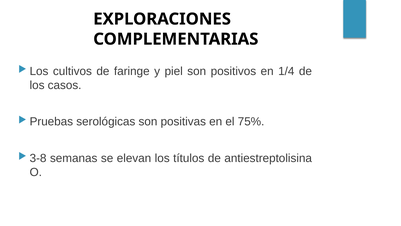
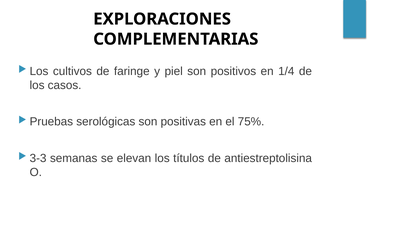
3-8: 3-8 -> 3-3 (38, 158)
